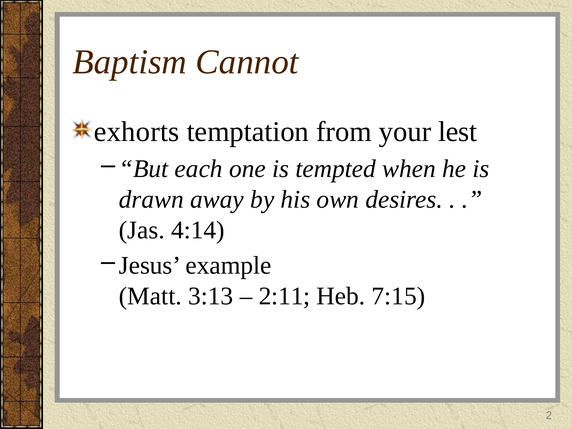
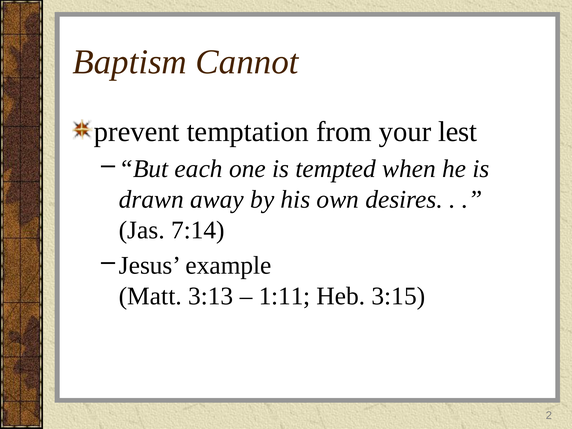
exhorts: exhorts -> prevent (137, 132)
4:14: 4:14 -> 7:14 (198, 230)
2:11: 2:11 -> 1:11 (284, 296)
7:15: 7:15 -> 3:15 (398, 296)
